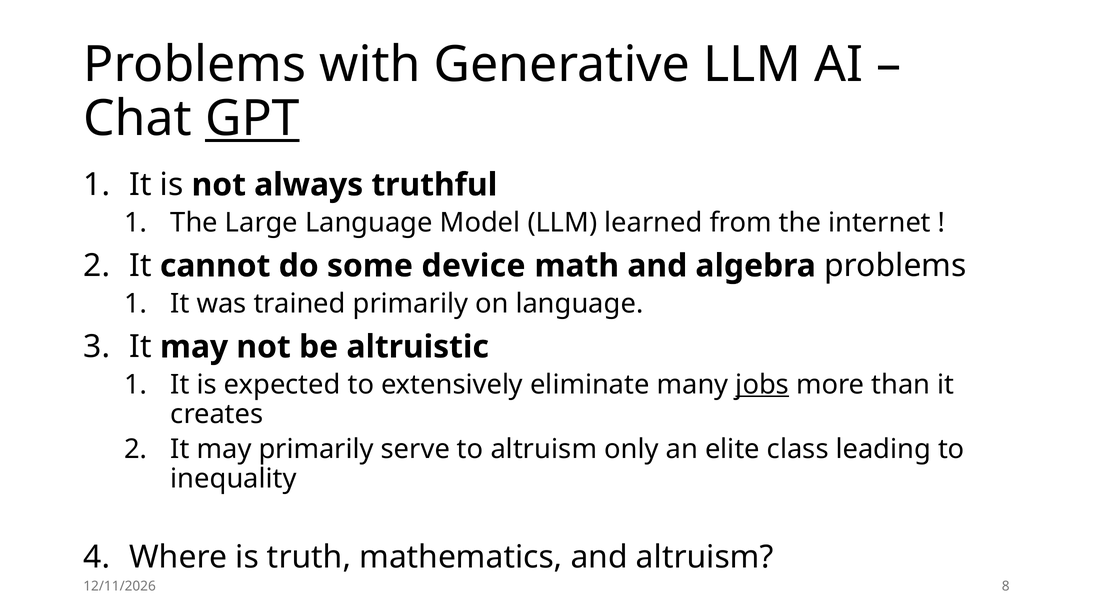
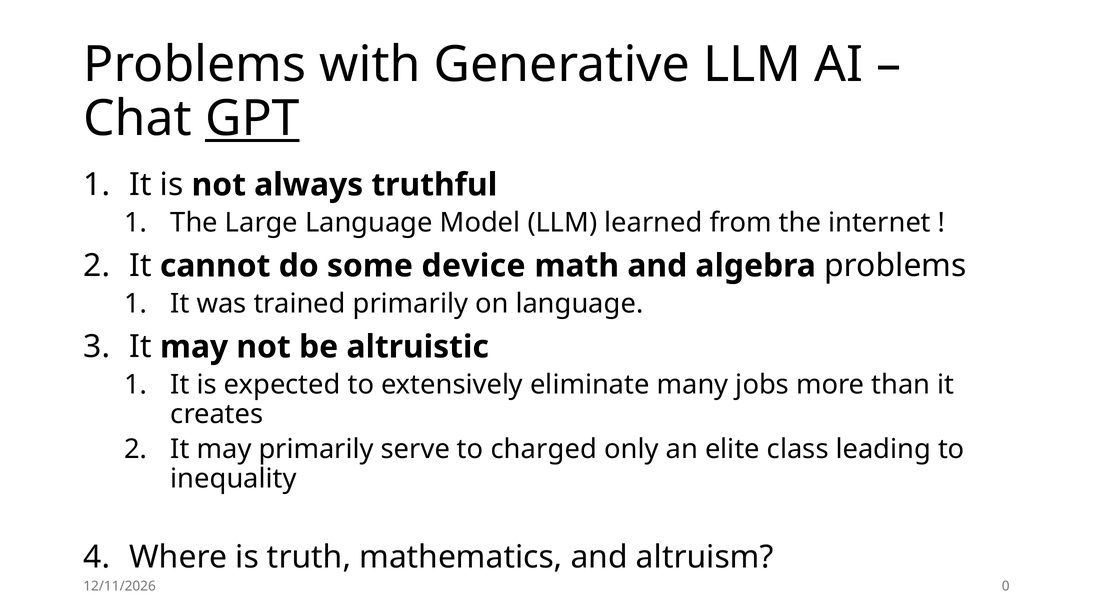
jobs underline: present -> none (762, 384)
to altruism: altruism -> charged (544, 449)
8: 8 -> 0 (1006, 586)
